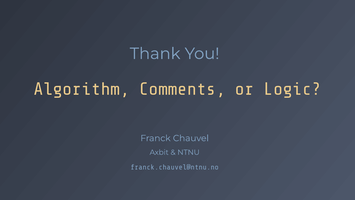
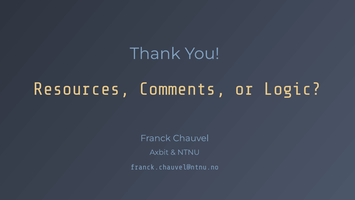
Algorithm: Algorithm -> Resources (82, 89)
